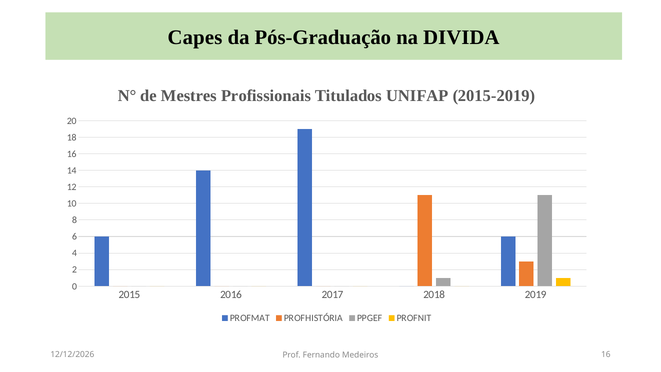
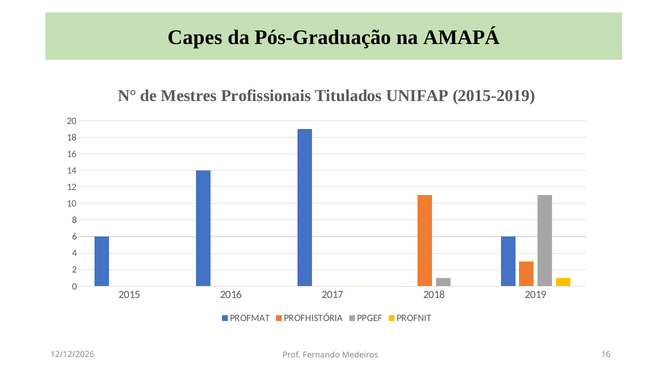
DIVIDA: DIVIDA -> AMAPÁ (461, 37)
